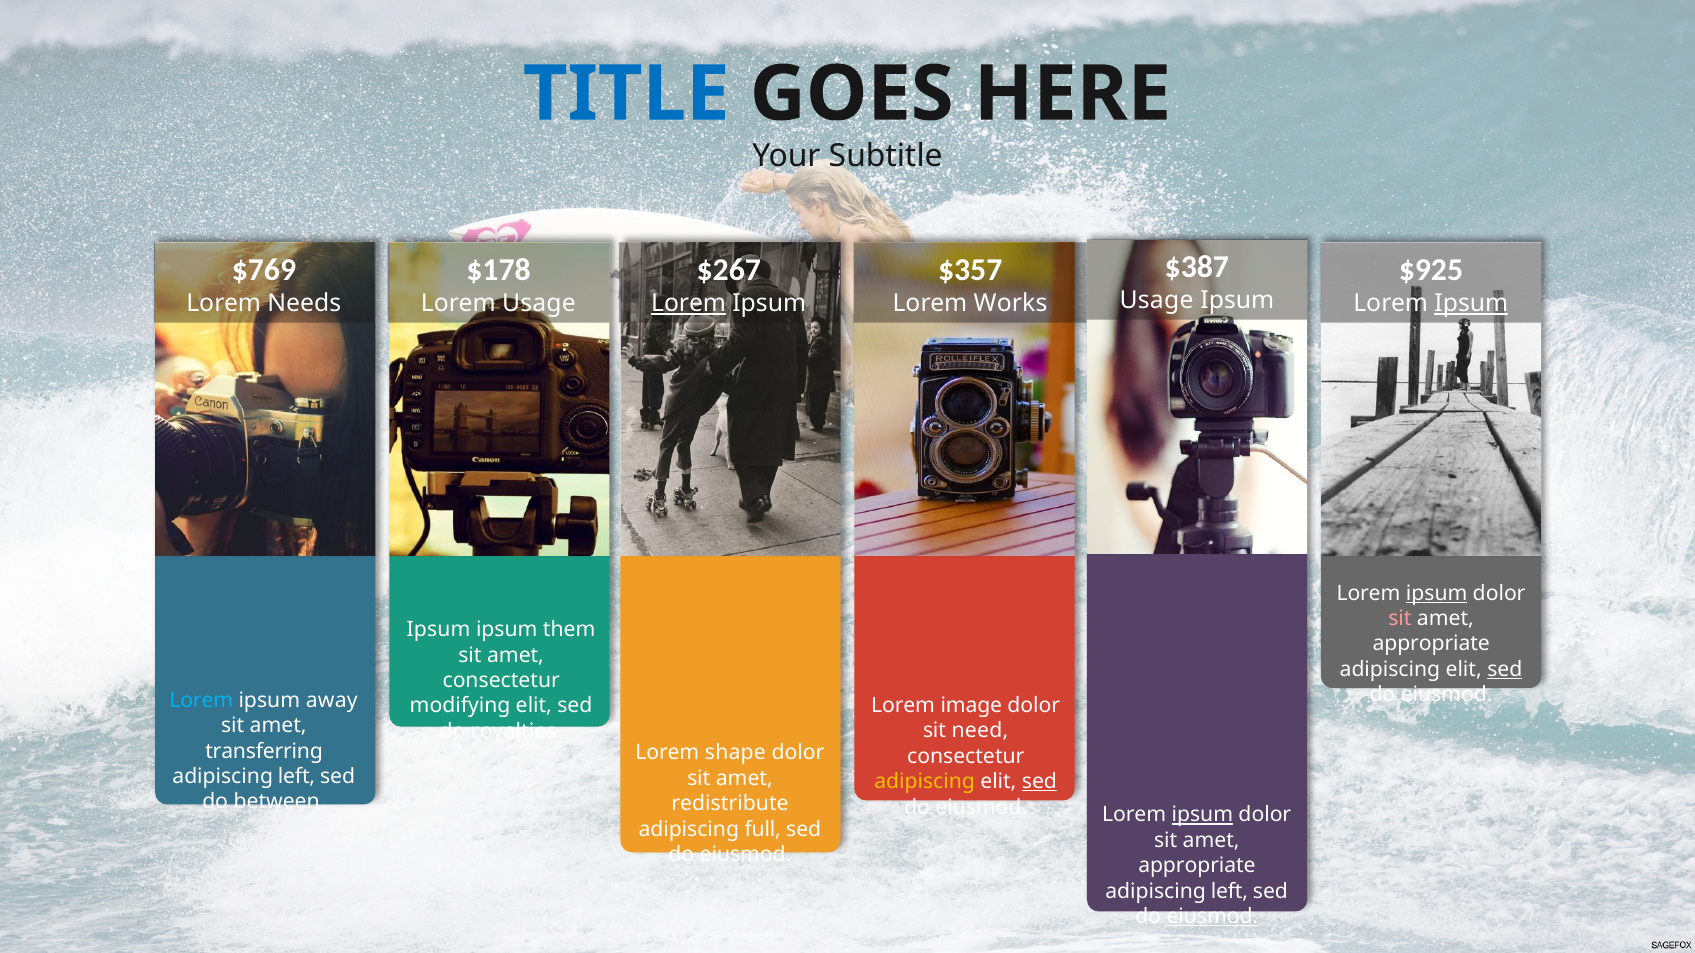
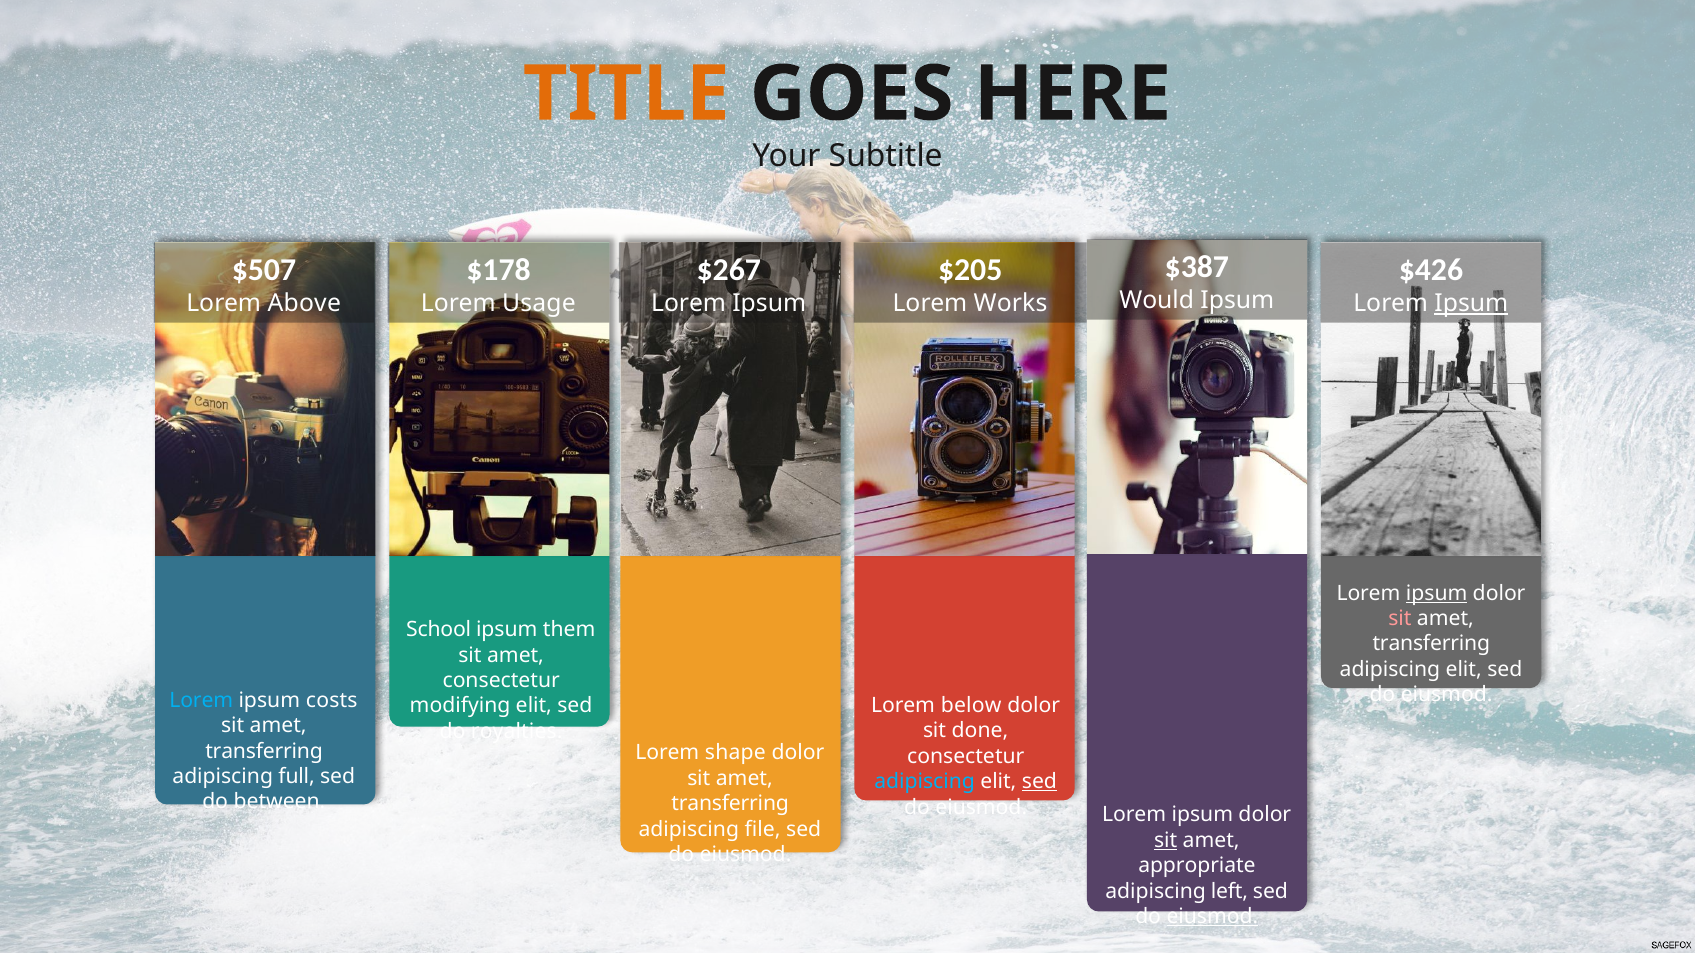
TITLE colour: blue -> orange (626, 94)
$769: $769 -> $507 (264, 270)
$357: $357 -> $205 (970, 270)
$925: $925 -> $426 (1431, 270)
Usage: Usage -> Would (1157, 300)
Needs: Needs -> Above (304, 303)
Lorem underline: present -> none (689, 303)
Ipsum: Ipsum -> School (439, 630)
appropriate: appropriate -> transferring (1431, 644)
sed underline: present -> none (1505, 670)
away: away -> costs (332, 701)
image: image -> below (971, 706)
need: need -> done (980, 731)
left: left -> full (297, 777)
adipiscing colour: yellow -> light blue (925, 782)
redistribute: redistribute -> transferring (730, 804)
ipsum underline: present -> none (1202, 815)
full: full -> file (763, 830)
sit underline: none -> present (1166, 841)
